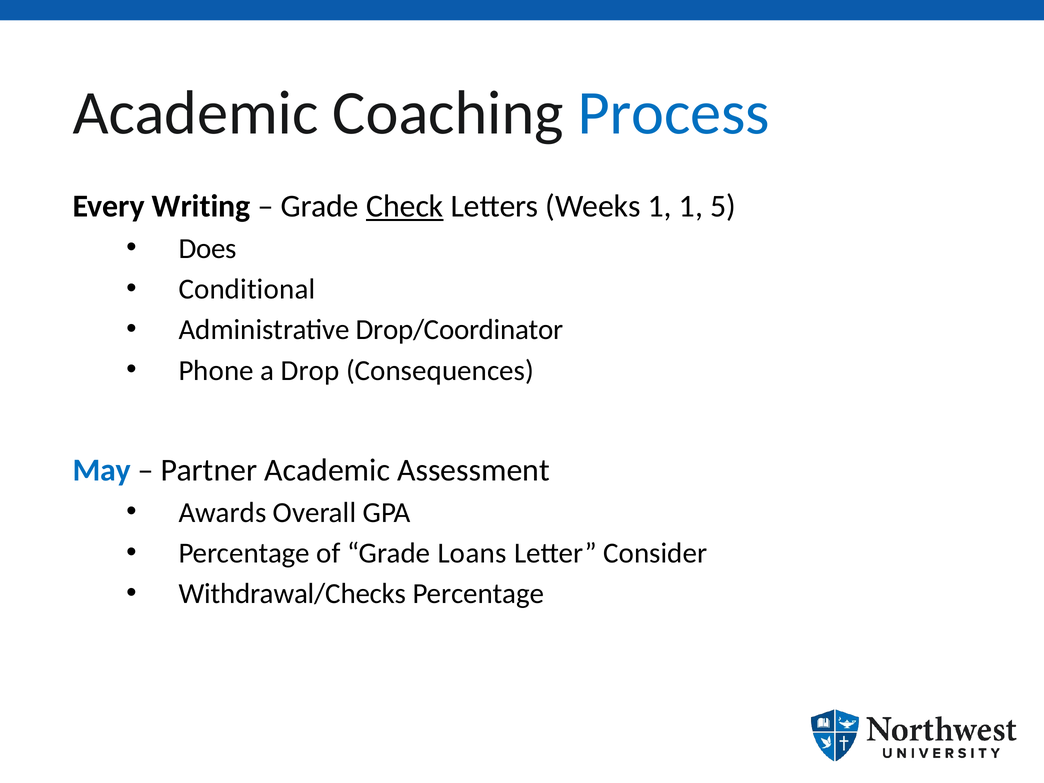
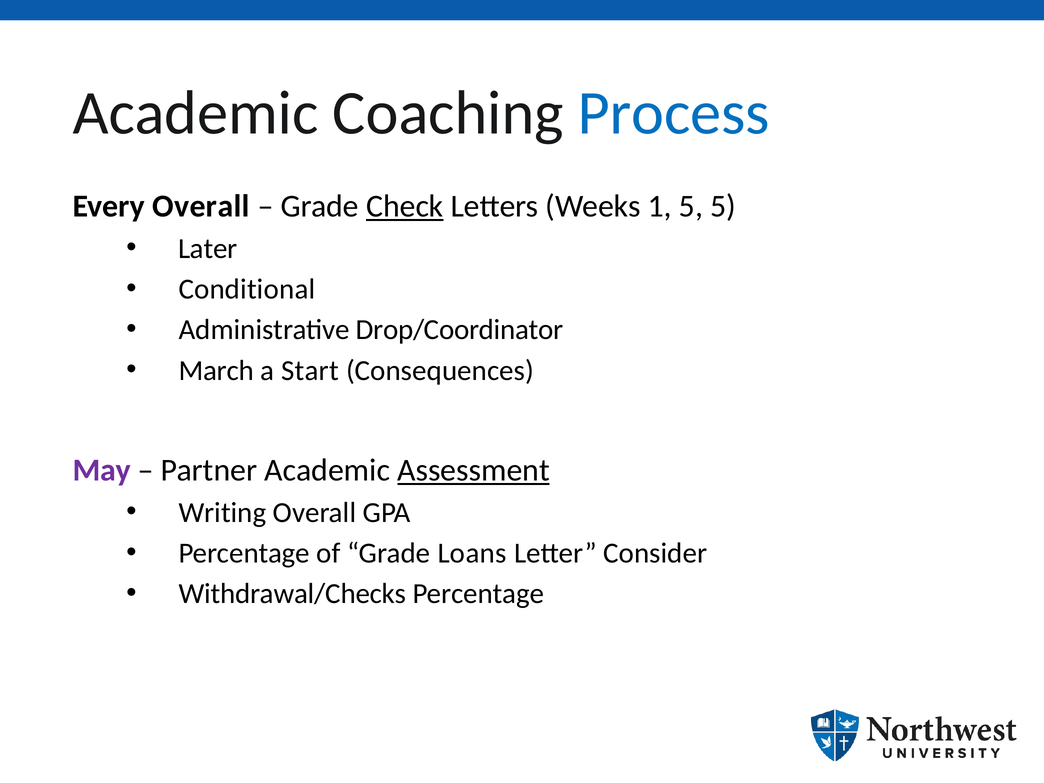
Every Writing: Writing -> Overall (201, 206)
1 1: 1 -> 5 (691, 206)
Does: Does -> Later (208, 249)
Phone: Phone -> March (216, 370)
Drop: Drop -> Start (310, 370)
May colour: blue -> purple (102, 470)
Assessment underline: none -> present (473, 470)
Awards: Awards -> Writing (222, 512)
